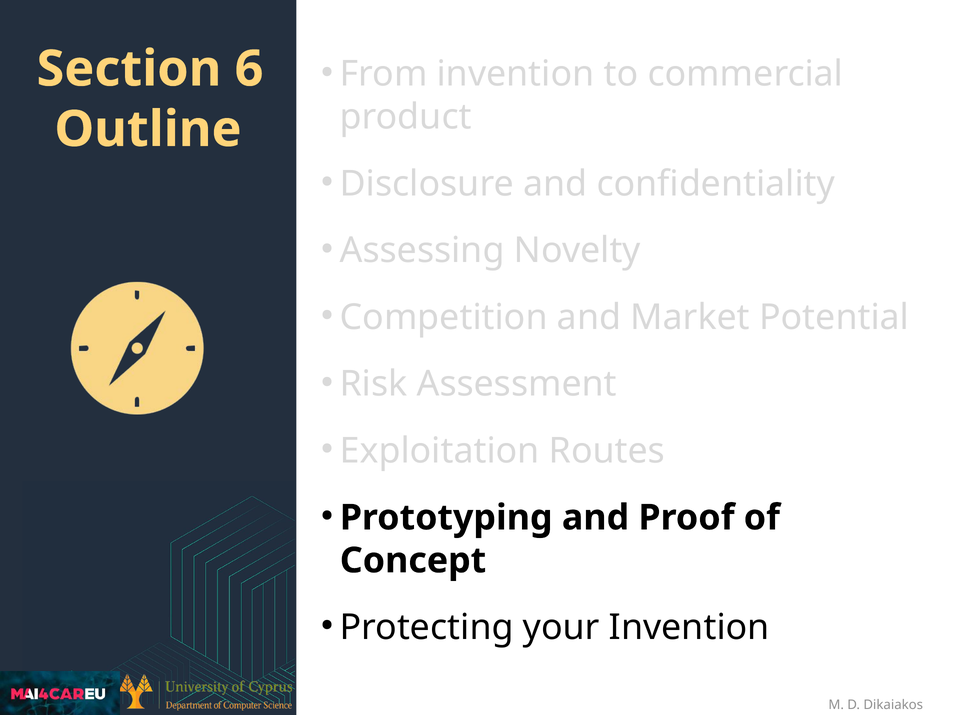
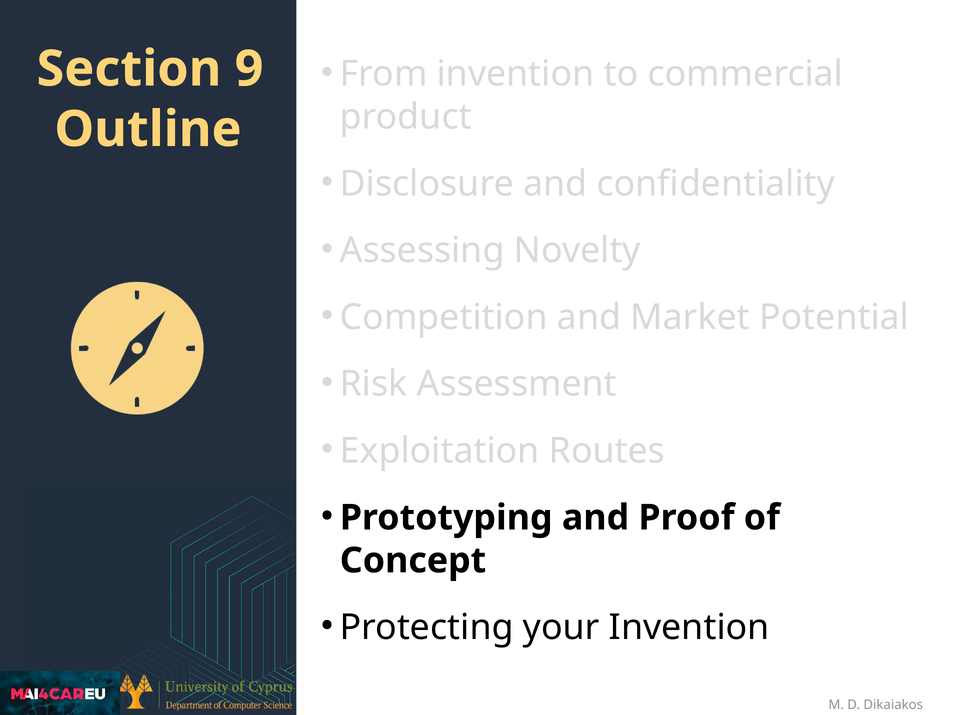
6: 6 -> 9 (249, 69)
